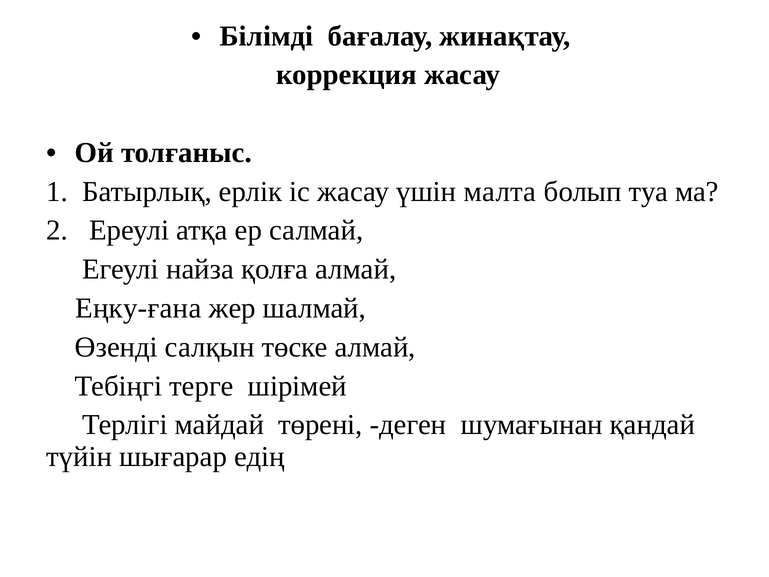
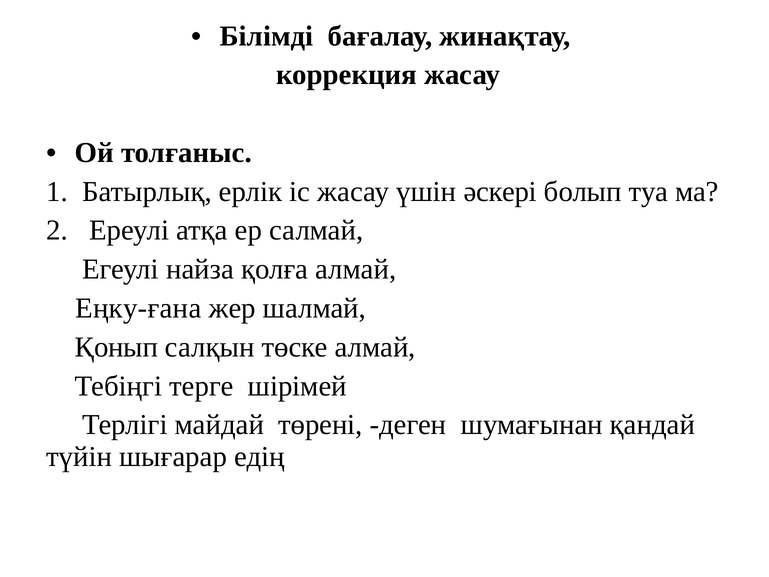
малта: малта -> әскері (500, 191)
Өзенді: Өзенді -> Қонып (117, 347)
